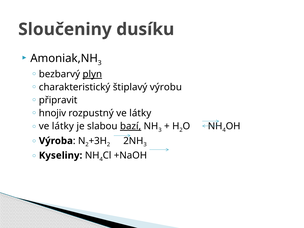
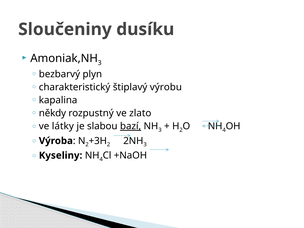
plyn underline: present -> none (92, 74)
připravit: připravit -> kapalina (58, 100)
hnojiv: hnojiv -> někdy (52, 113)
rozpustný ve látky: látky -> zlato (140, 113)
